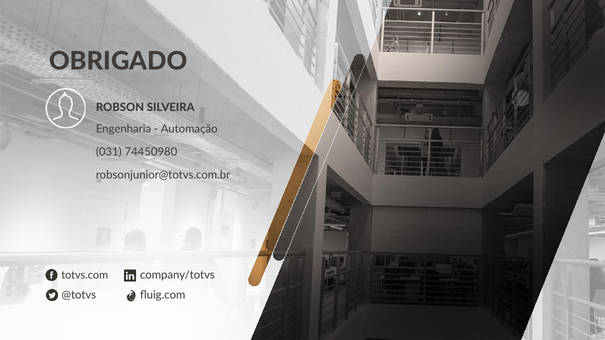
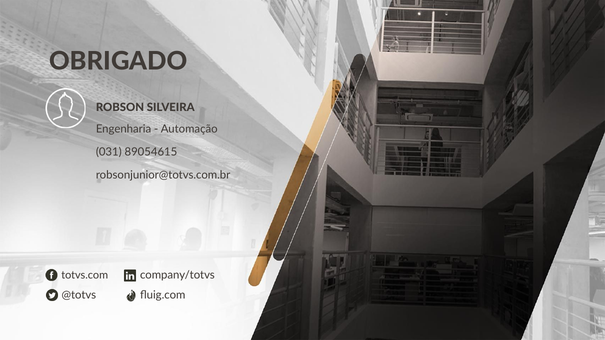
74450980: 74450980 -> 89054615 (151, 152)
